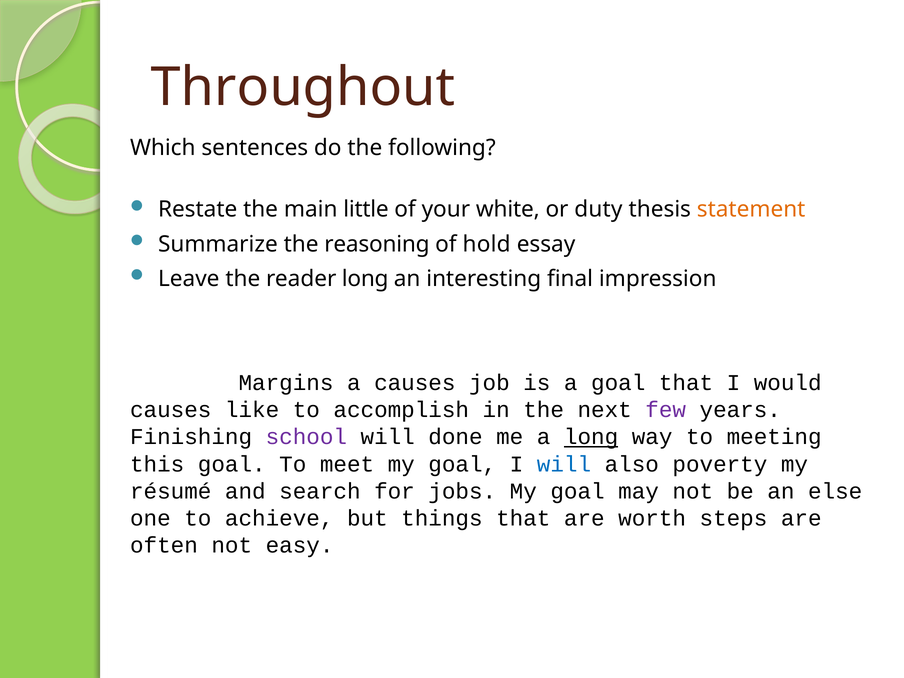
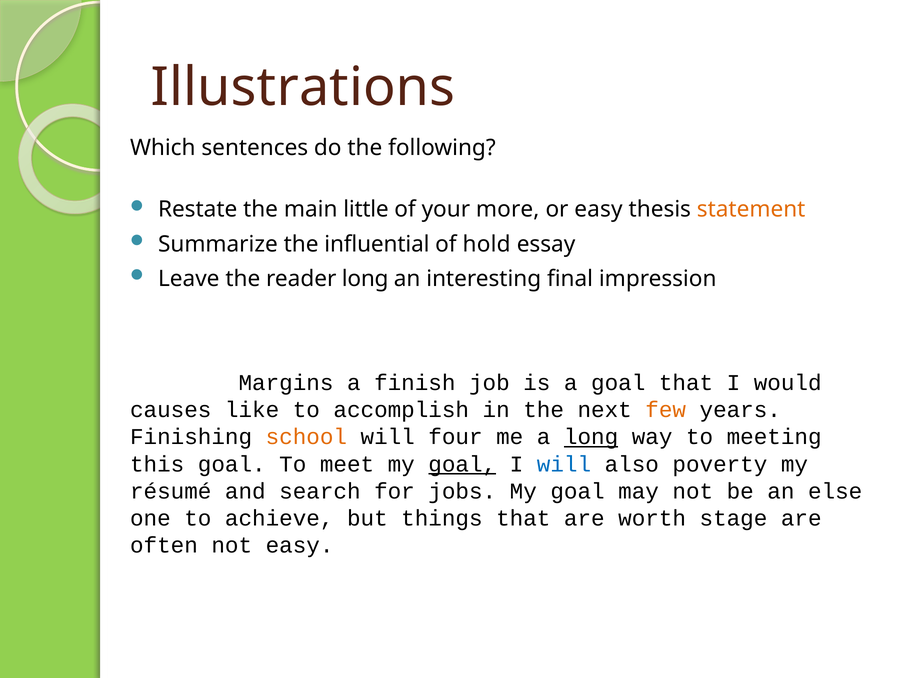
Throughout: Throughout -> Illustrations (303, 87)
white: white -> more (508, 209)
or duty: duty -> easy (598, 209)
reasoning: reasoning -> influential (377, 244)
a causes: causes -> finish (415, 383)
few colour: purple -> orange (666, 410)
school colour: purple -> orange (306, 437)
done: done -> four (455, 437)
goal underline: none -> present (462, 464)
steps: steps -> stage (733, 518)
